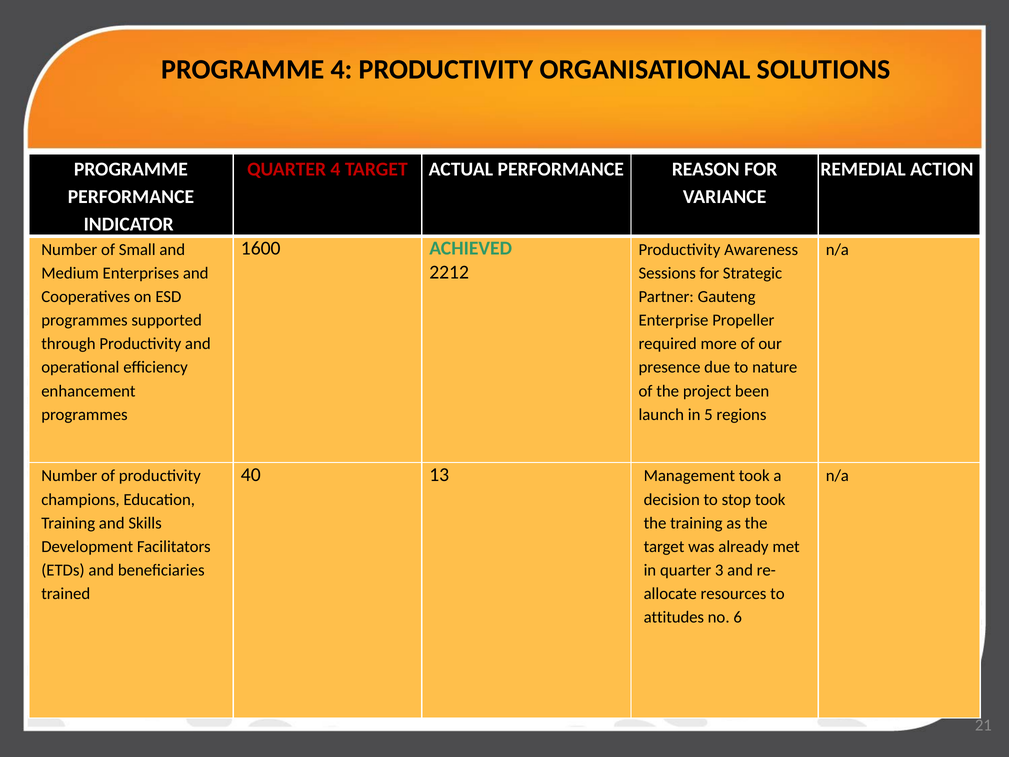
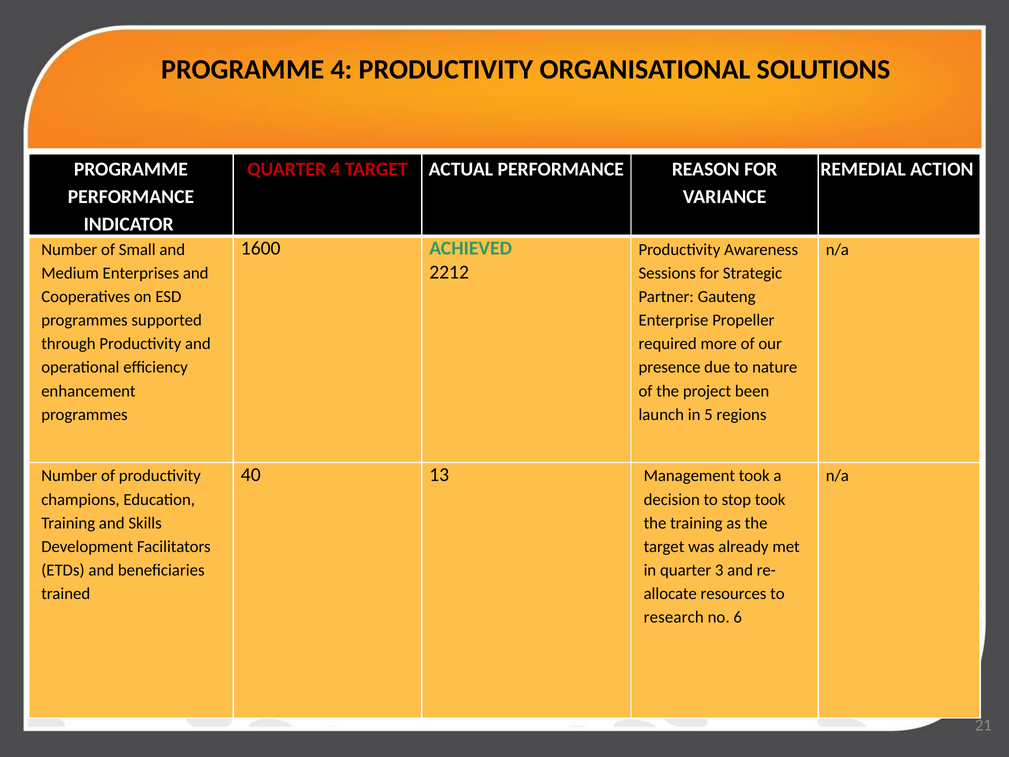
attitudes: attitudes -> research (674, 617)
